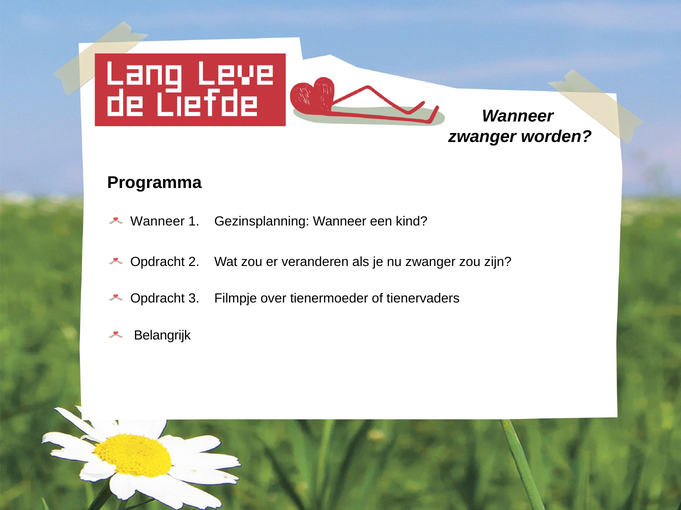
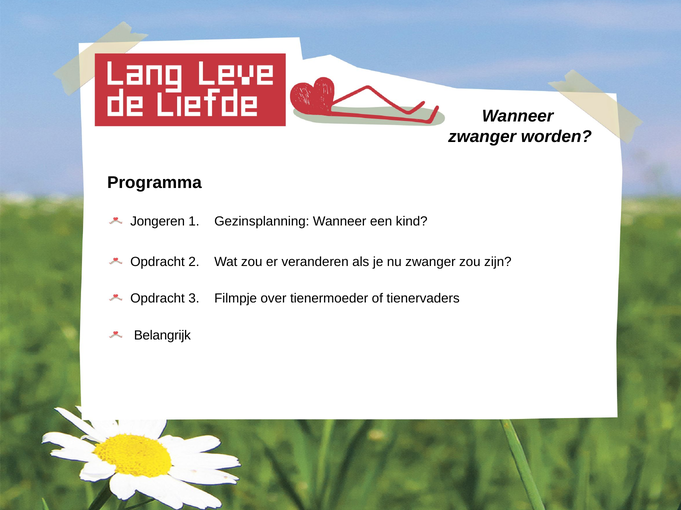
Wanneer: Wanneer -> Jongeren (158, 222)
